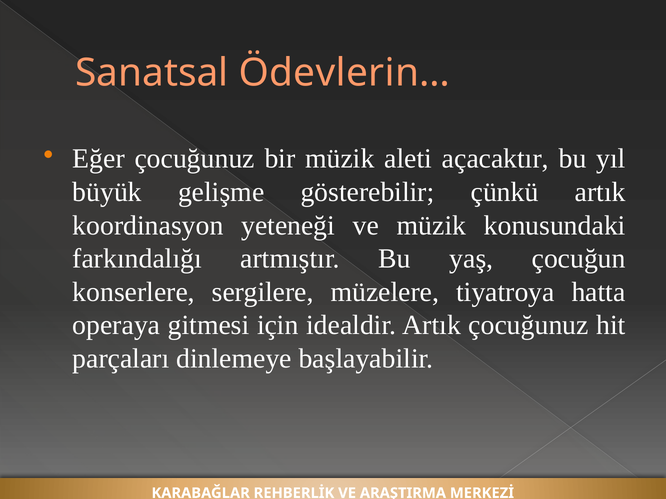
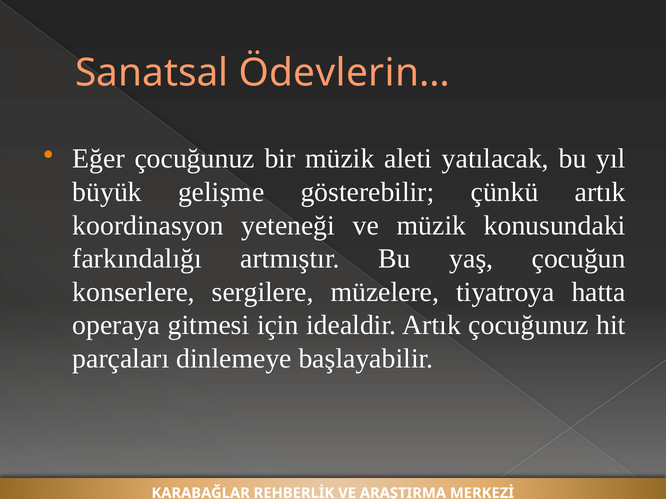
açacaktır: açacaktır -> yatılacak (495, 159)
